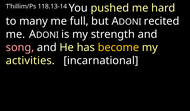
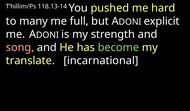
recited: recited -> explicit (162, 21)
become colour: yellow -> light green (118, 48)
activities: activities -> translate (30, 61)
